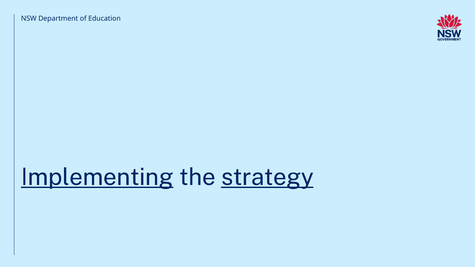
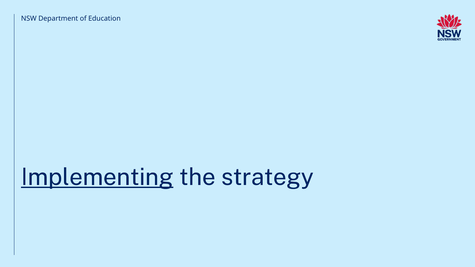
strategy underline: present -> none (267, 177)
